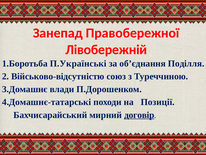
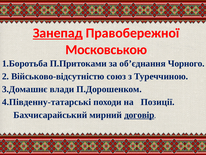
Занепад underline: none -> present (58, 33)
Лівобережній: Лівобережній -> Московською (106, 49)
П.Українські: П.Українські -> П.Притоками (78, 63)
Поділля: Поділля -> Чорного (186, 63)
4.Домашнє-татарські: 4.Домашнє-татарські -> 4.Південну-татарські (47, 102)
